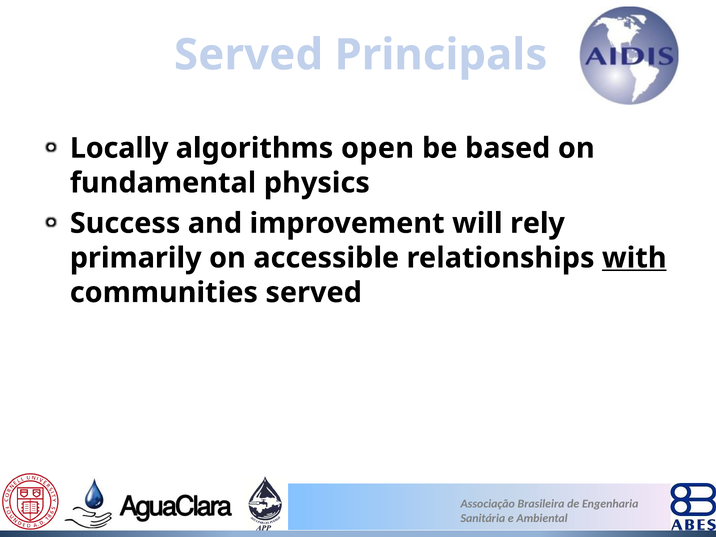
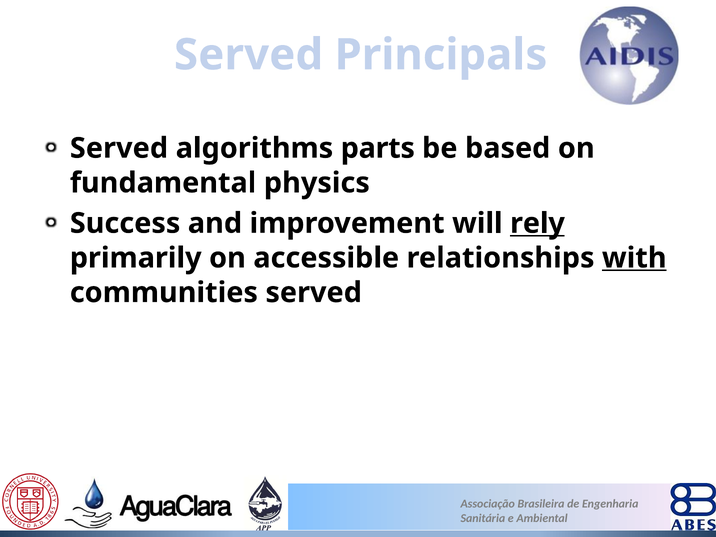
Locally: Locally -> Served (119, 148)
open: open -> parts (378, 148)
rely underline: none -> present (537, 223)
